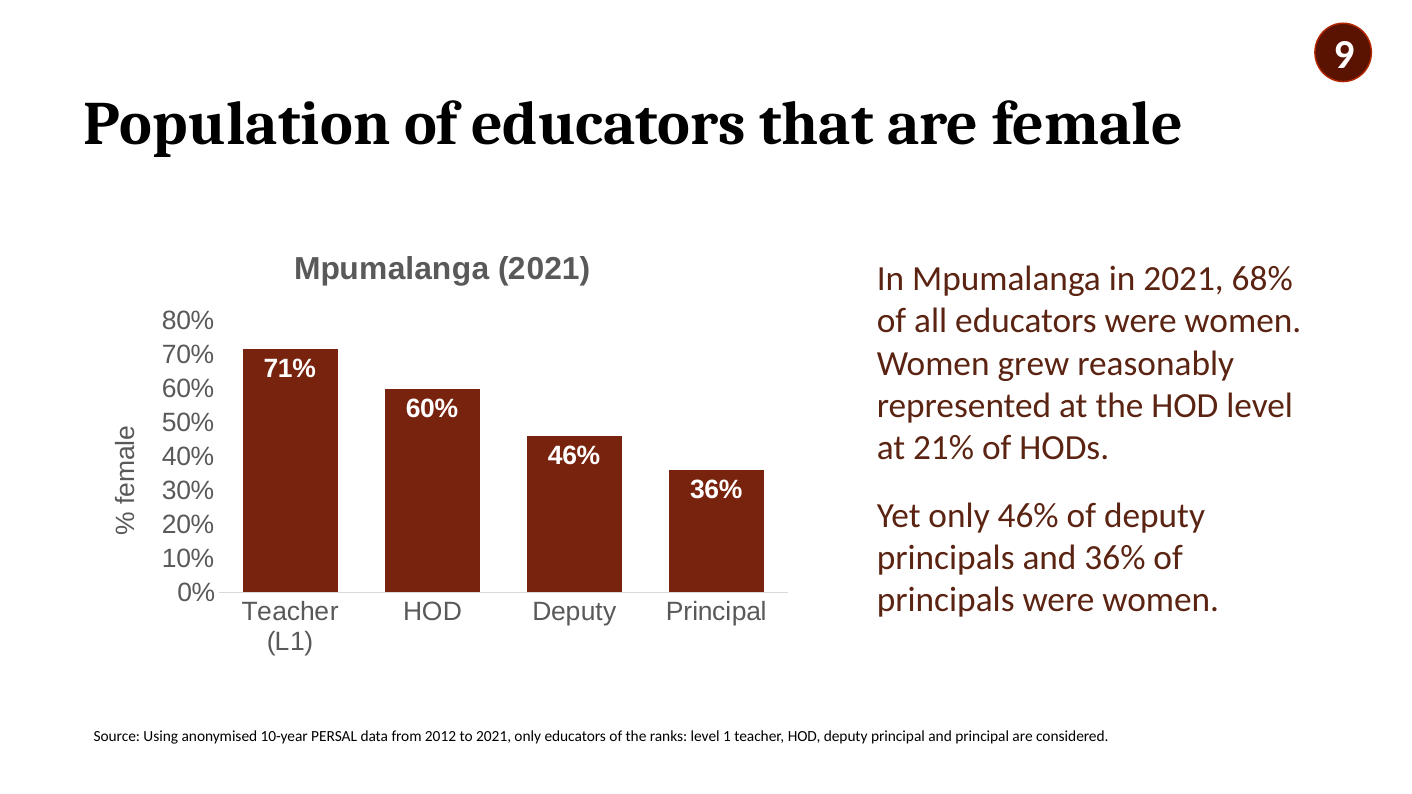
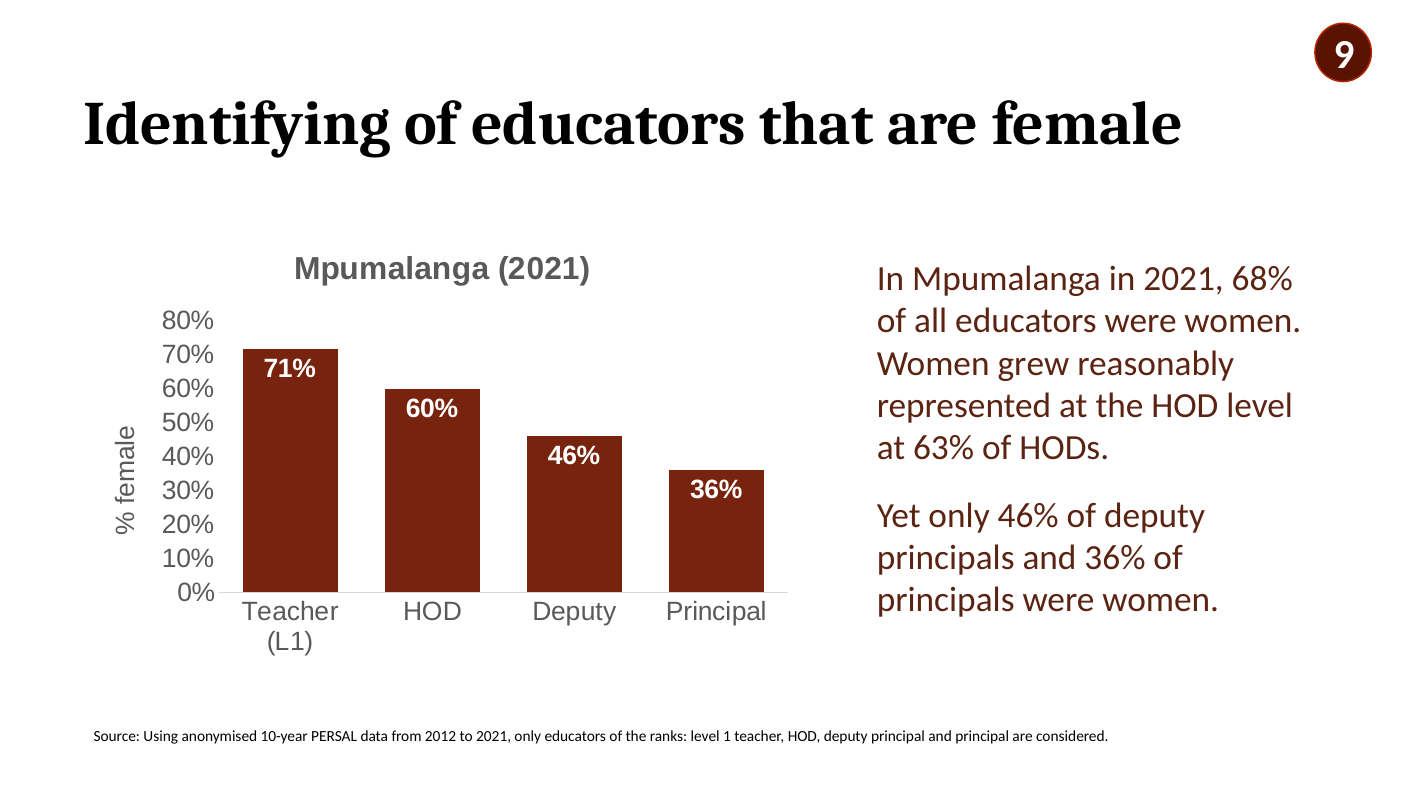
Population: Population -> Identifying (237, 124)
21%: 21% -> 63% (944, 448)
